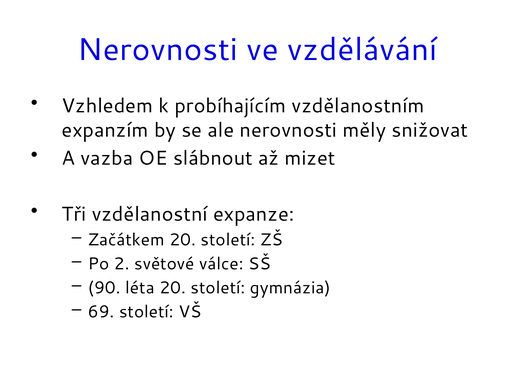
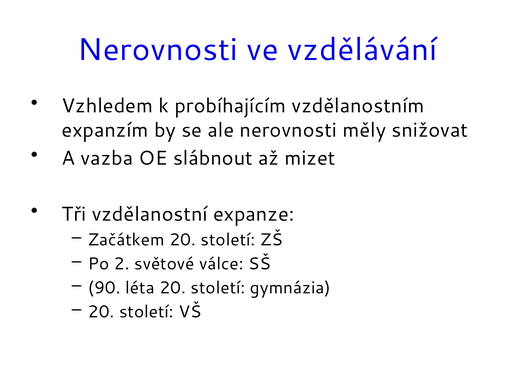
69: 69 -> 20 (101, 312)
